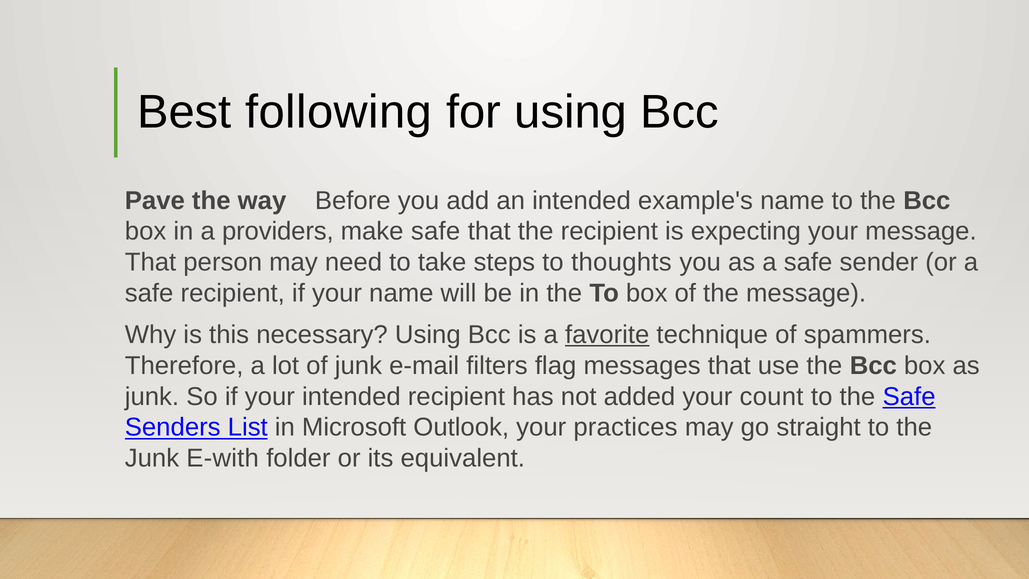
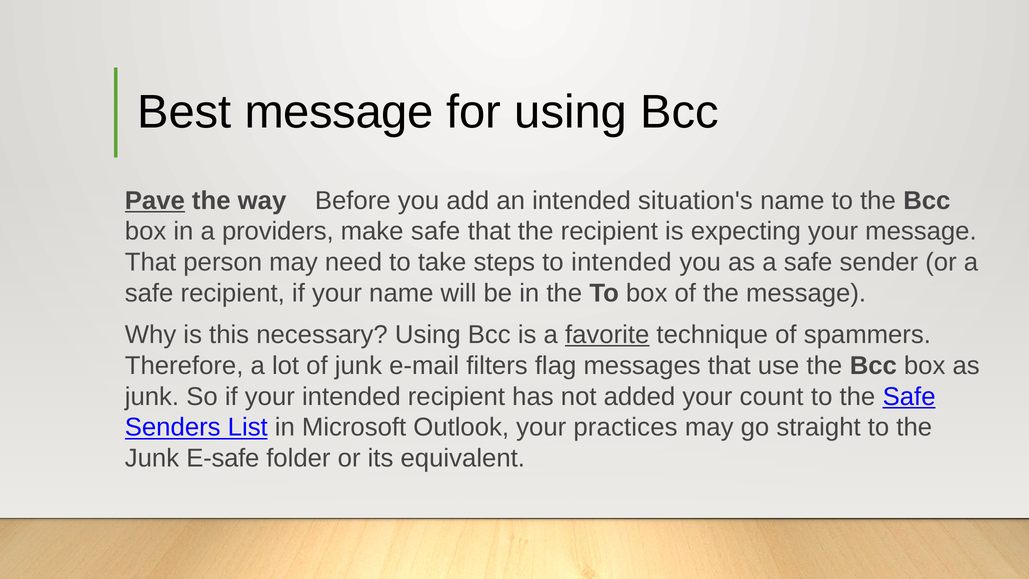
Best following: following -> message (339, 112)
Pave underline: none -> present (155, 200)
example's: example's -> situation's (695, 200)
to thoughts: thoughts -> intended (621, 262)
E-with: E-with -> E-safe (223, 458)
